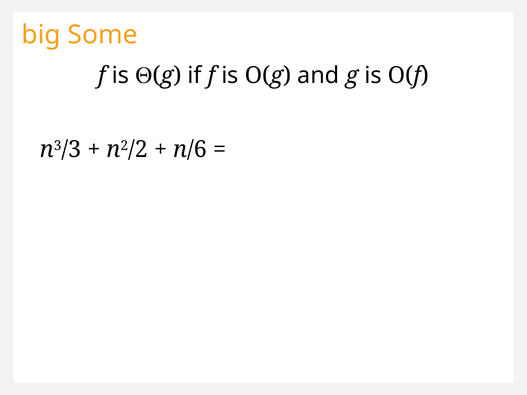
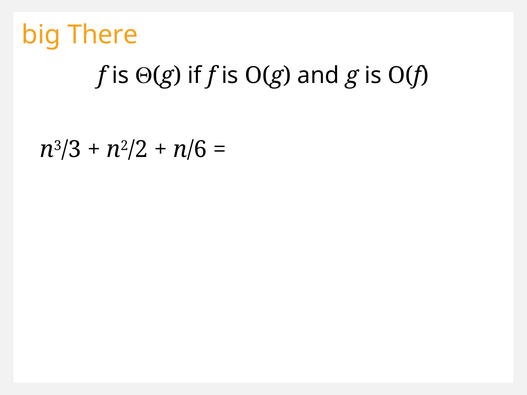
Some: Some -> There (103, 35)
